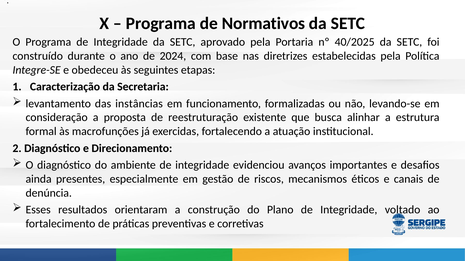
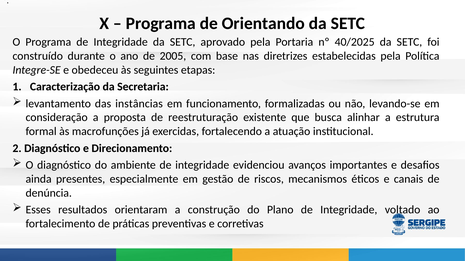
Normativos: Normativos -> Orientando (263, 24)
2024: 2024 -> 2005 (173, 56)
